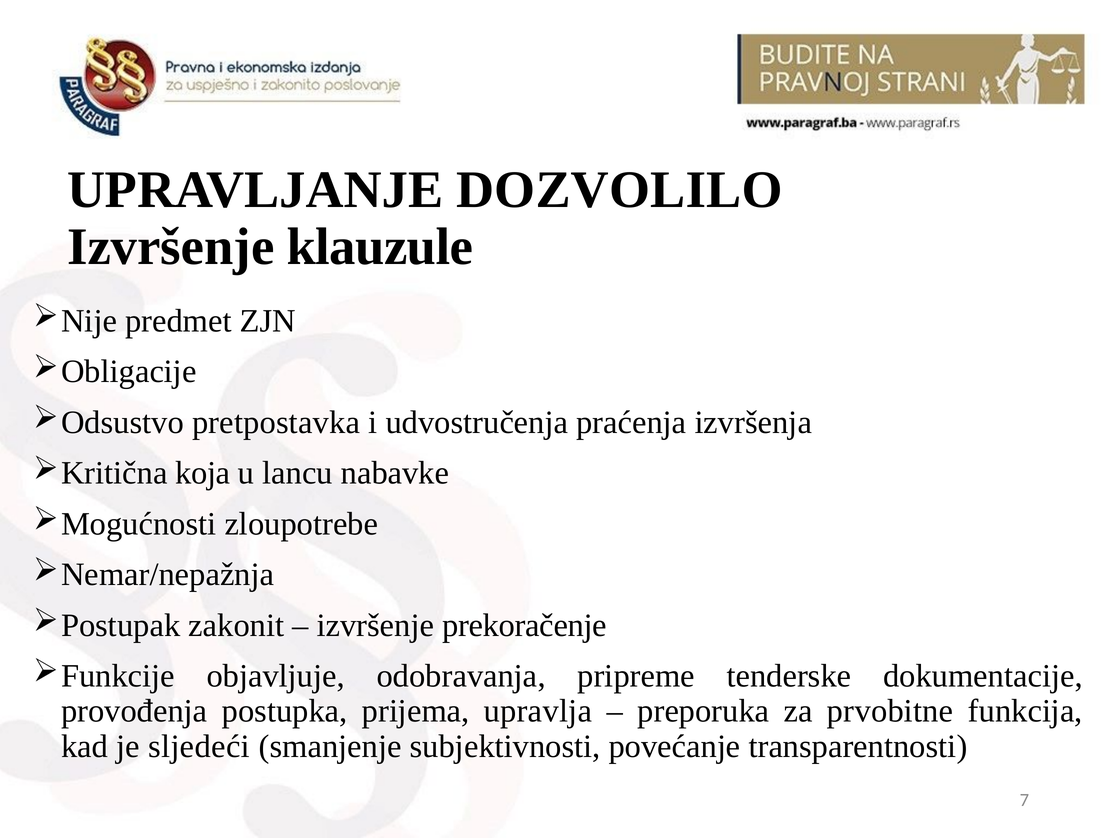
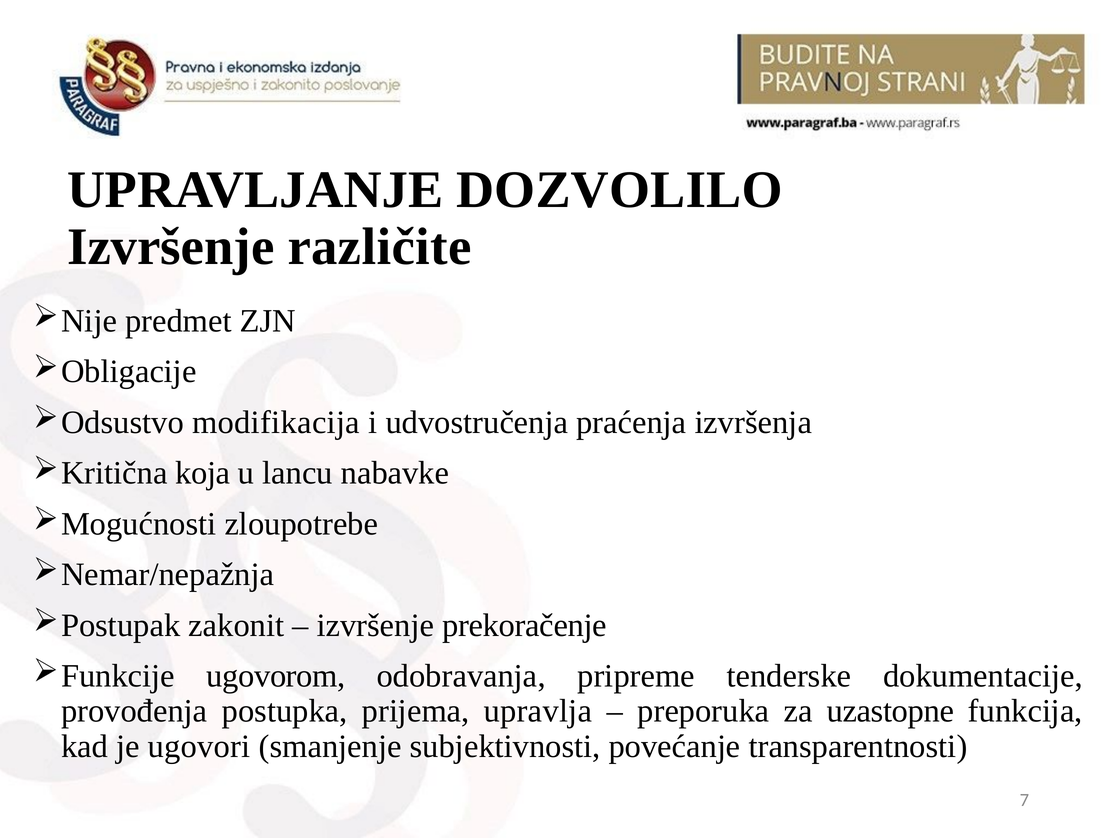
klauzule: klauzule -> različite (379, 247)
pretpostavka: pretpostavka -> modifikacija (276, 422)
objavljuje: objavljuje -> ugovorom (276, 676)
prvobitne: prvobitne -> uzastopne (890, 711)
sljedeći: sljedeći -> ugovori (199, 746)
